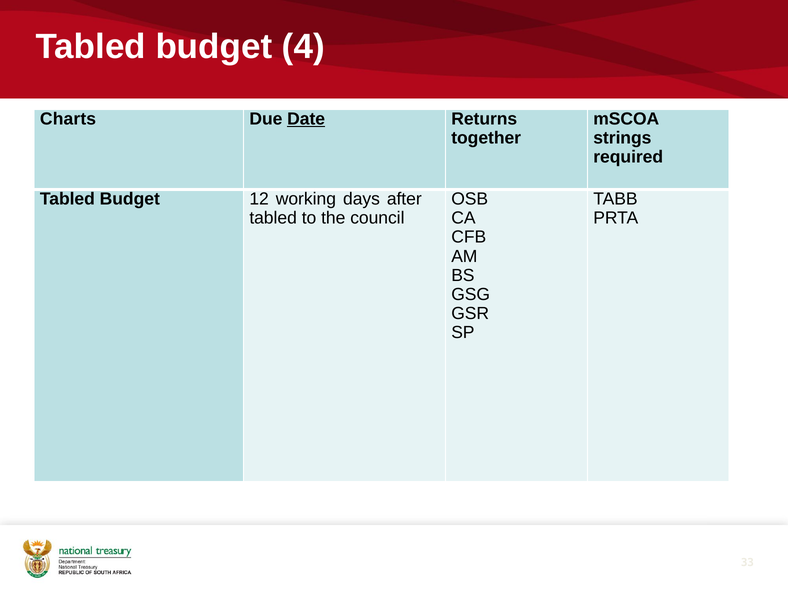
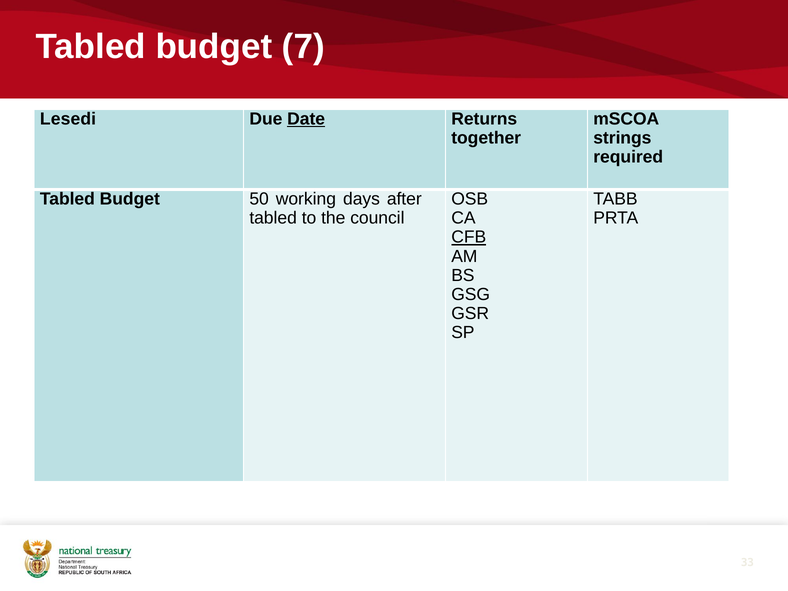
4: 4 -> 7 (303, 47)
Charts: Charts -> Lesedi (68, 119)
12: 12 -> 50 (259, 199)
CFB underline: none -> present (469, 237)
